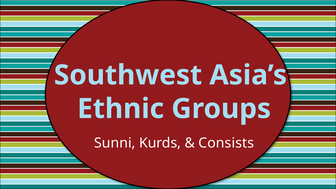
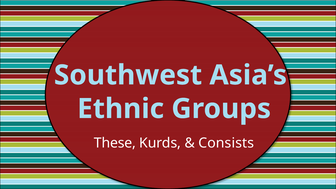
Sunni: Sunni -> These (115, 143)
